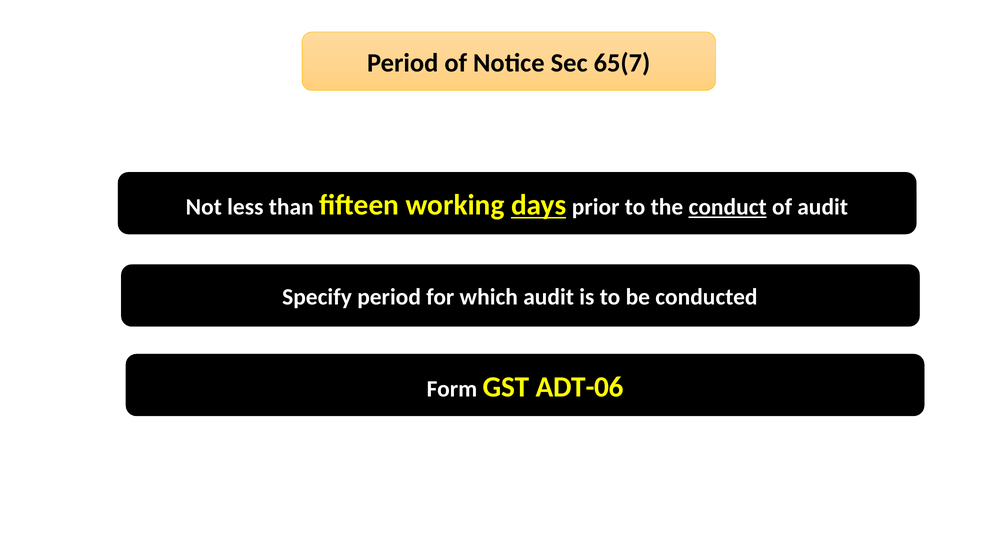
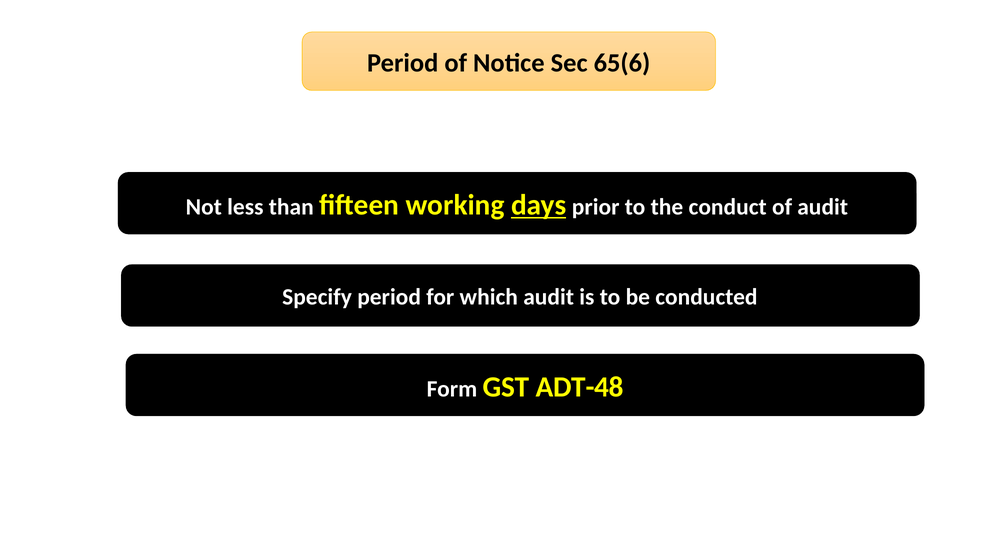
65(7: 65(7 -> 65(6 (622, 63)
conduct underline: present -> none (728, 207)
ADT-06: ADT-06 -> ADT-48 (580, 387)
